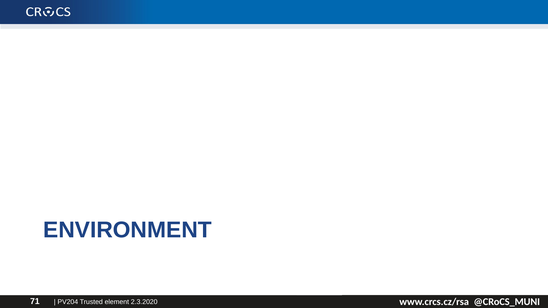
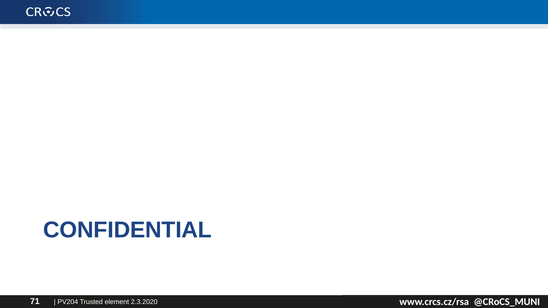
ENVIRONMENT: ENVIRONMENT -> CONFIDENTIAL (128, 230)
